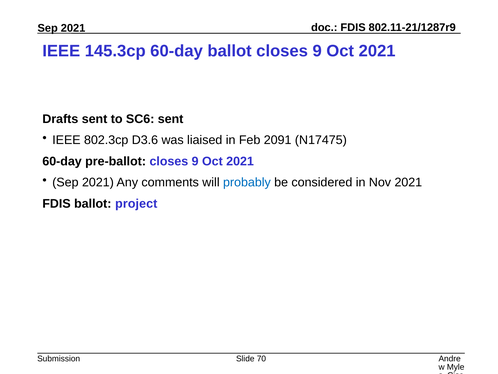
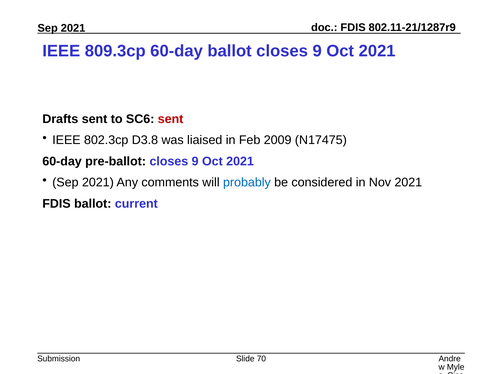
145.3cp: 145.3cp -> 809.3cp (115, 51)
sent colour: black -> red (171, 119)
D3.6: D3.6 -> D3.8 (145, 140)
2091: 2091 -> 2009 (278, 140)
project: project -> current (136, 203)
